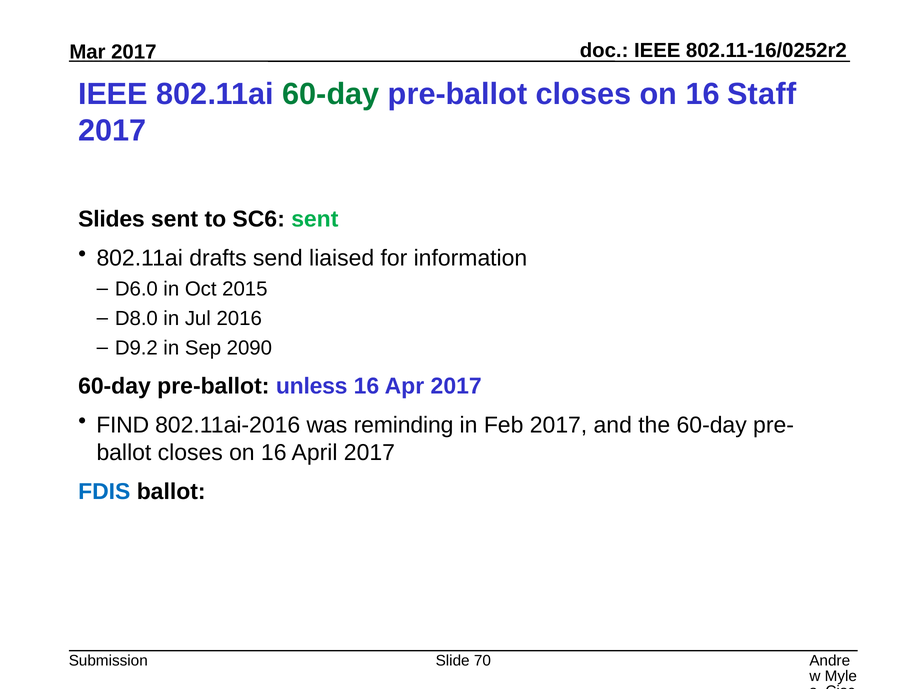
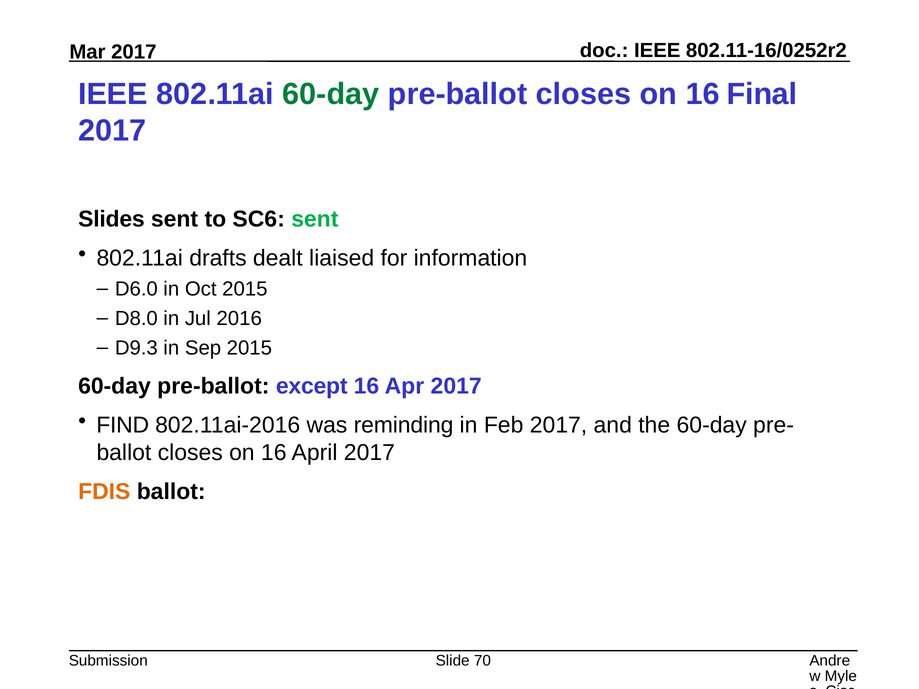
Staff: Staff -> Final (762, 94)
send: send -> dealt (278, 258)
D9.2: D9.2 -> D9.3 (136, 348)
Sep 2090: 2090 -> 2015 (249, 348)
unless: unless -> except (312, 386)
FDIS colour: blue -> orange (104, 492)
